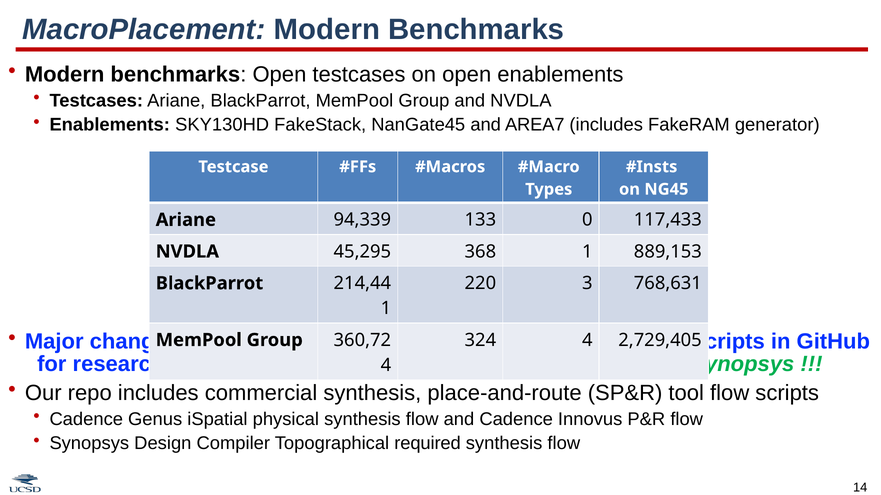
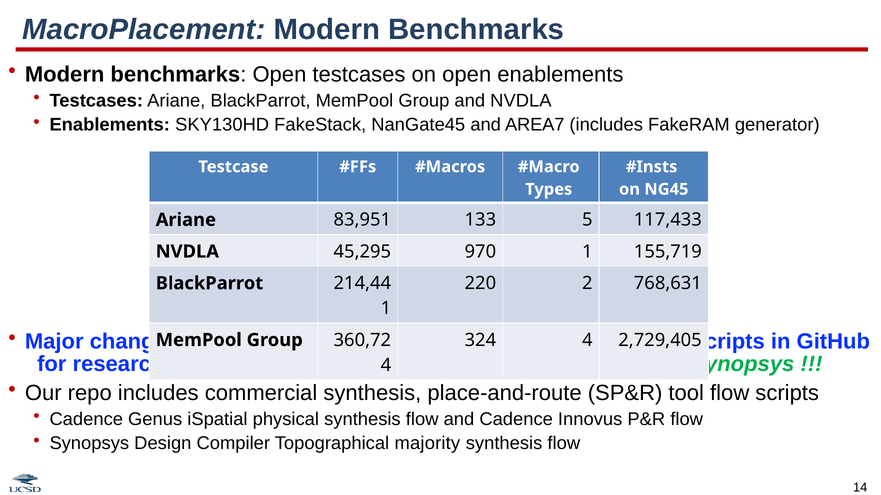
94,339: 94,339 -> 83,951 (362, 220)
0: 0 -> 5 (587, 220)
368: 368 -> 970 (480, 252)
889,153: 889,153 -> 155,719 (668, 252)
3: 3 -> 2 (587, 284)
required: required -> majority (427, 444)
